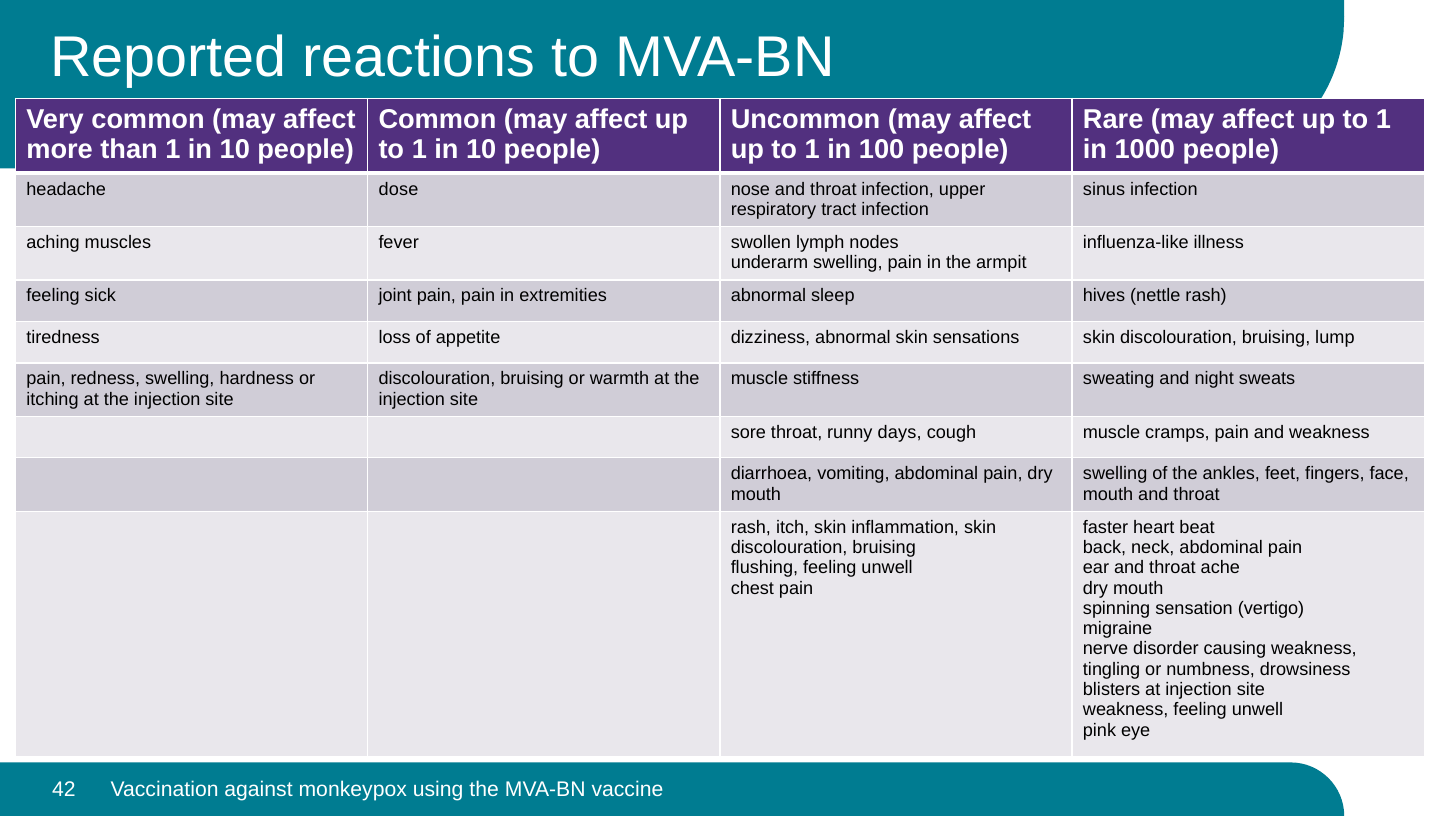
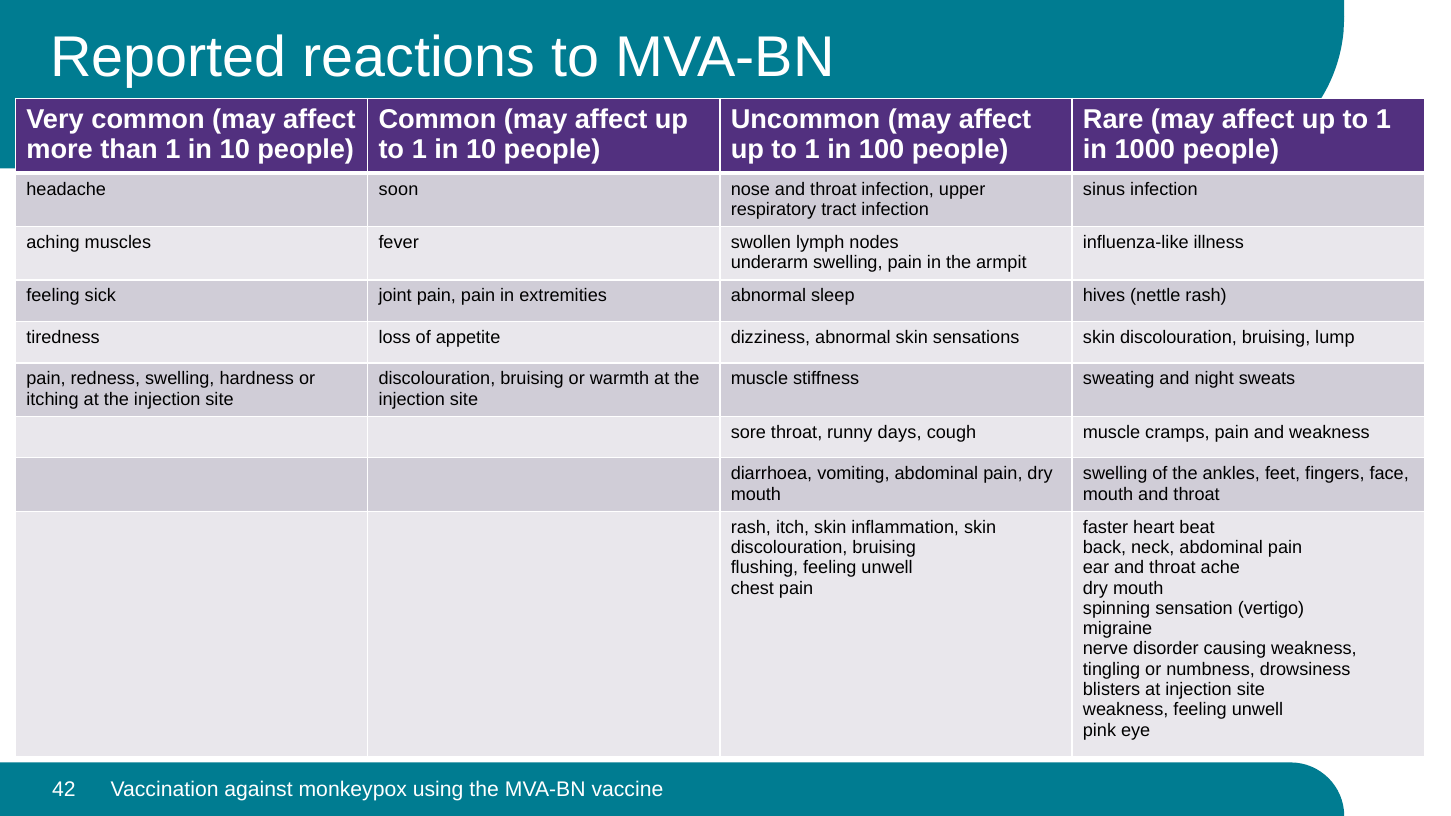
dose: dose -> soon (399, 189)
